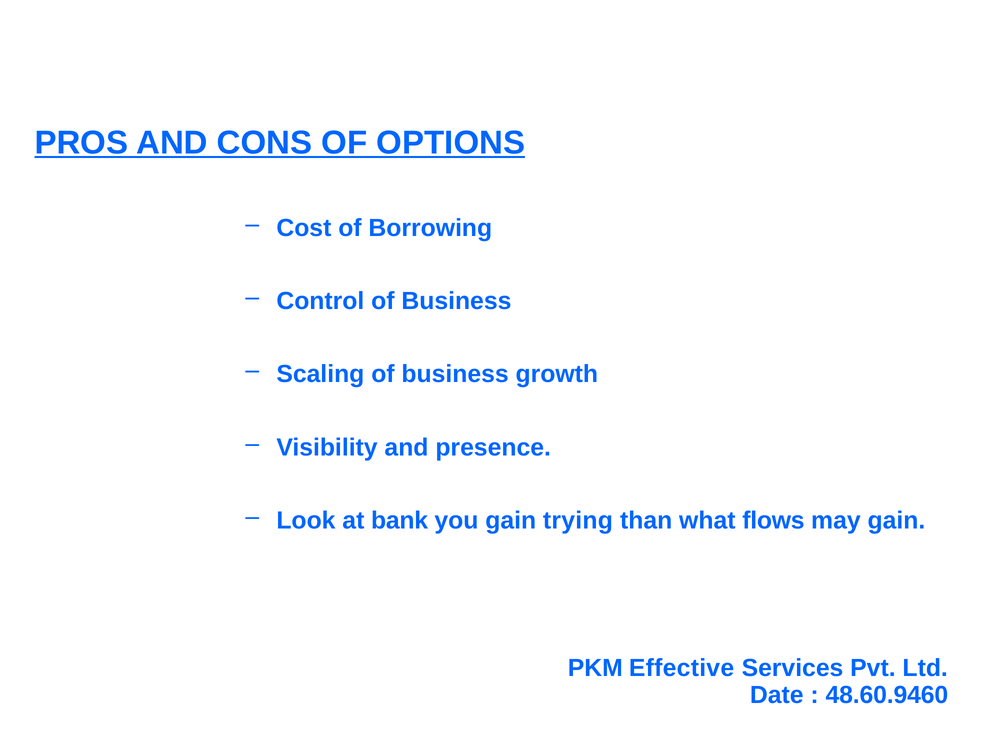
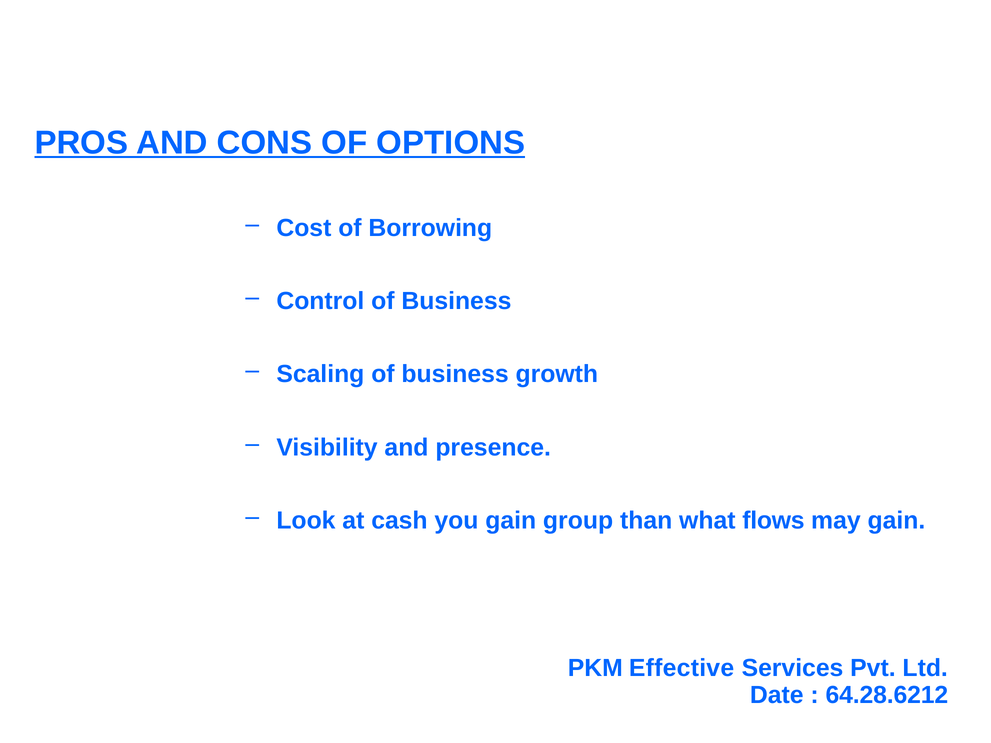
bank: bank -> cash (399, 521)
trying: trying -> group (578, 521)
48.60.9460: 48.60.9460 -> 64.28.6212 (887, 695)
